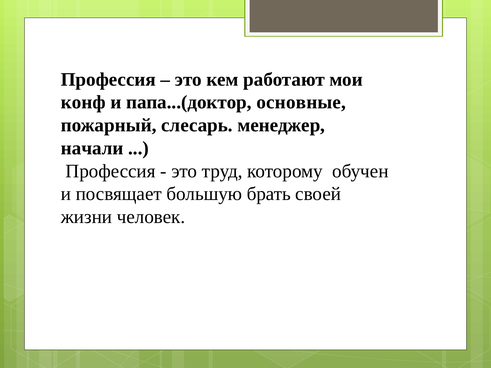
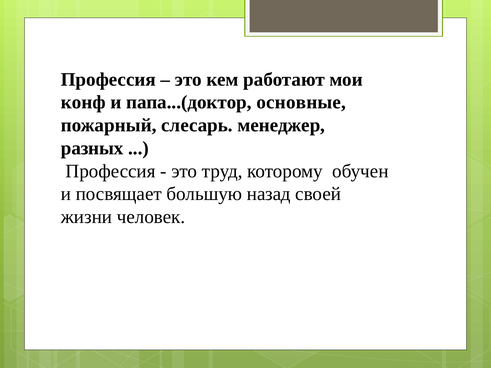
начали: начали -> разных (92, 148)
брать: брать -> назад (269, 194)
